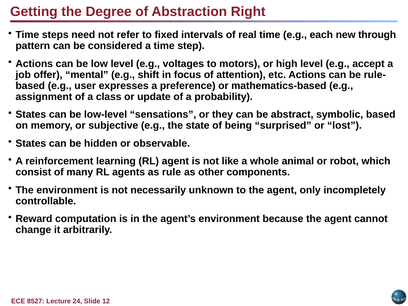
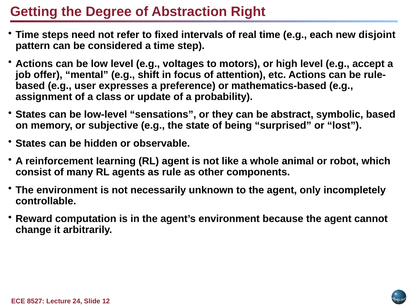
through: through -> disjoint (377, 35)
